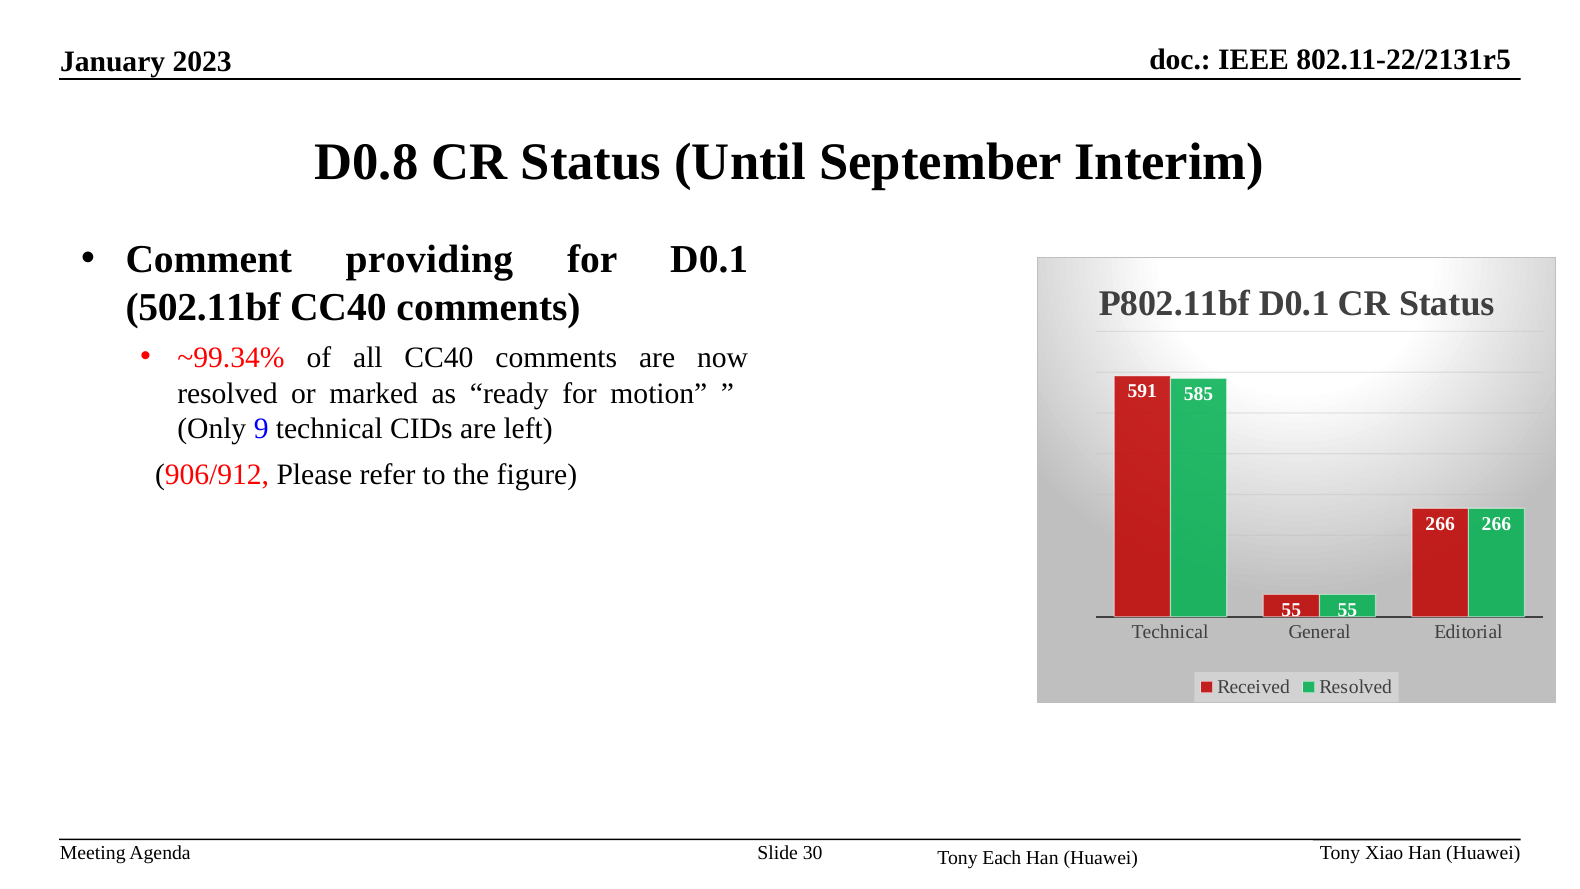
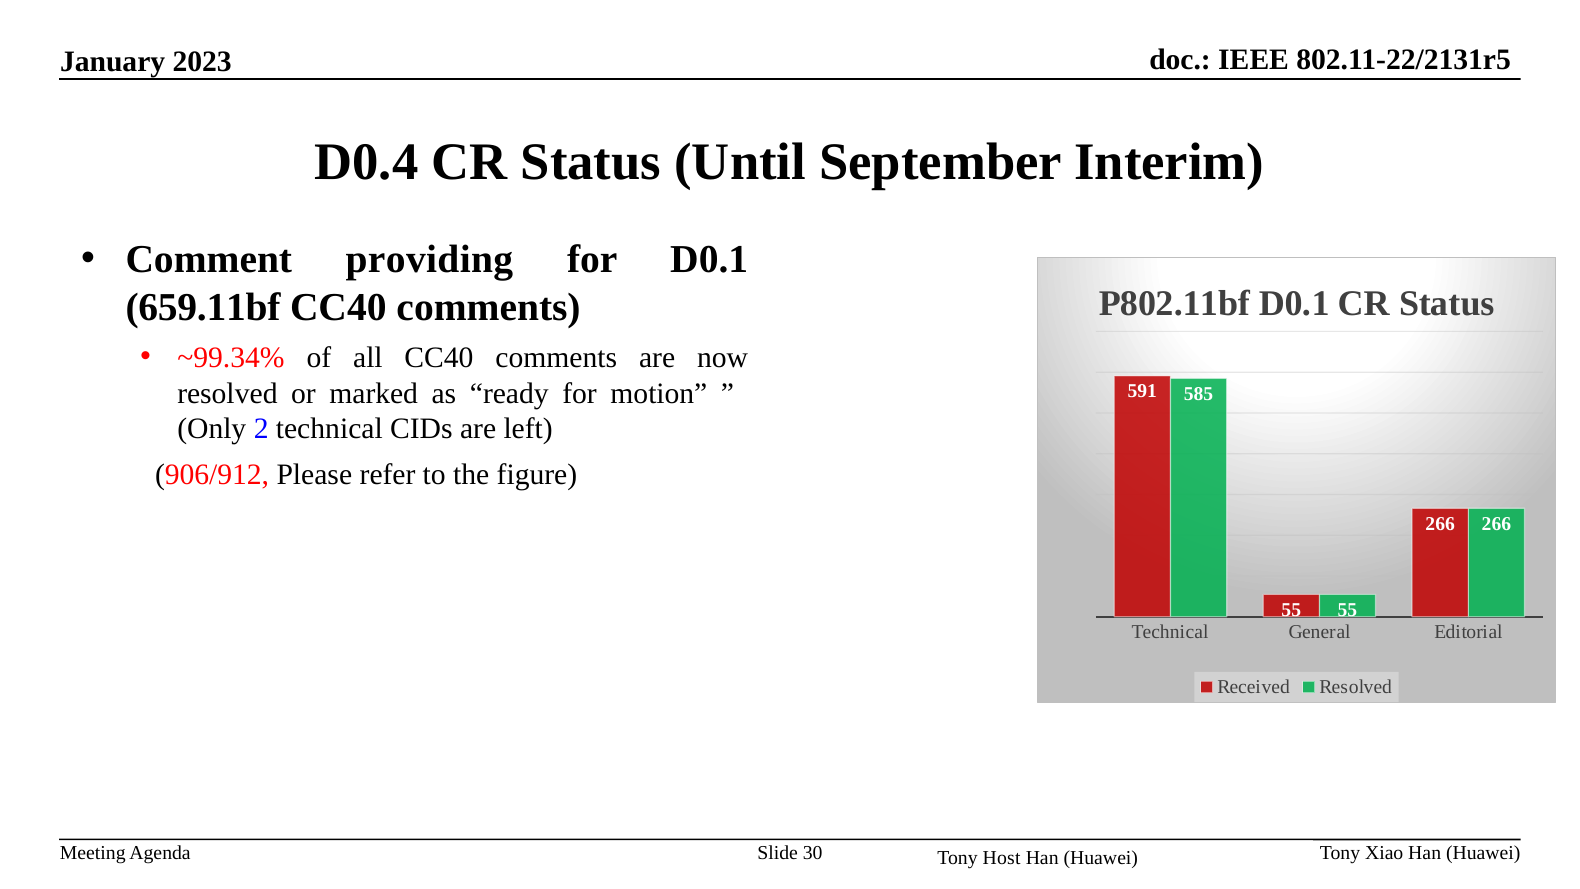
D0.8: D0.8 -> D0.4 (366, 162)
502.11bf: 502.11bf -> 659.11bf (203, 307)
9: 9 -> 2 (261, 429)
Each: Each -> Host (1002, 858)
